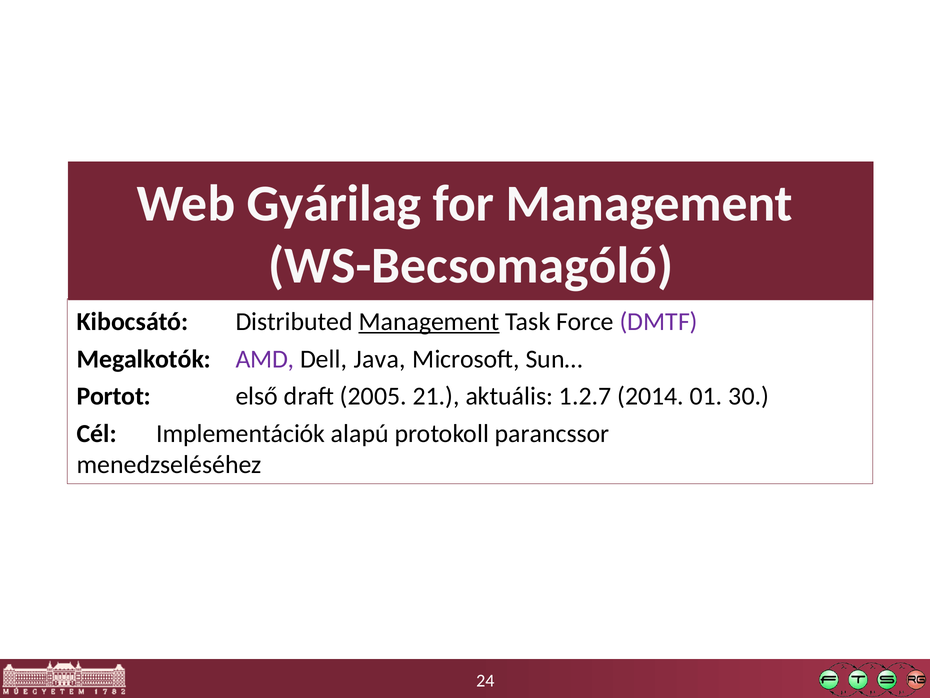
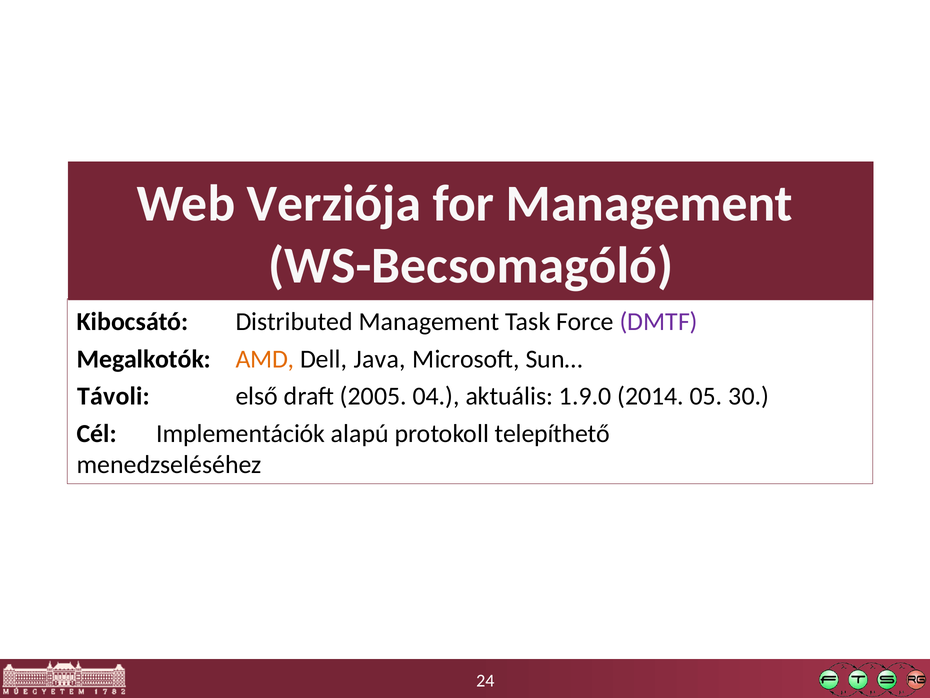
Gyárilag: Gyárilag -> Verziója (334, 203)
Management underline: present -> none (429, 322)
AMD colour: purple -> orange (265, 359)
Portot: Portot -> Távoli (114, 396)
21: 21 -> 04 (436, 396)
1.2.7: 1.2.7 -> 1.9.0 (585, 396)
01: 01 -> 05 (706, 396)
parancssor: parancssor -> telepíthető (552, 433)
